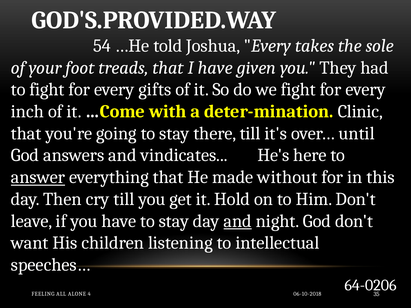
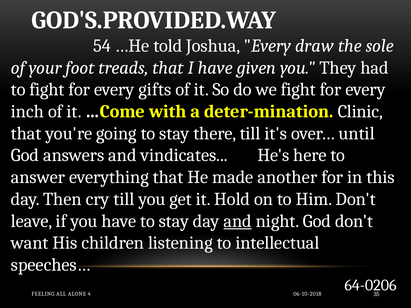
takes: takes -> draw (314, 46)
answer underline: present -> none (38, 177)
without: without -> another (287, 177)
